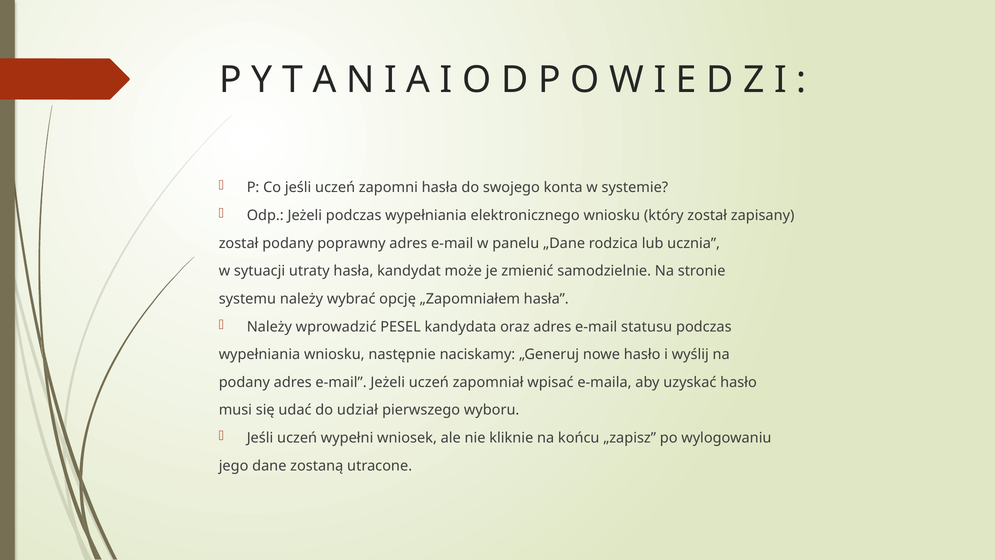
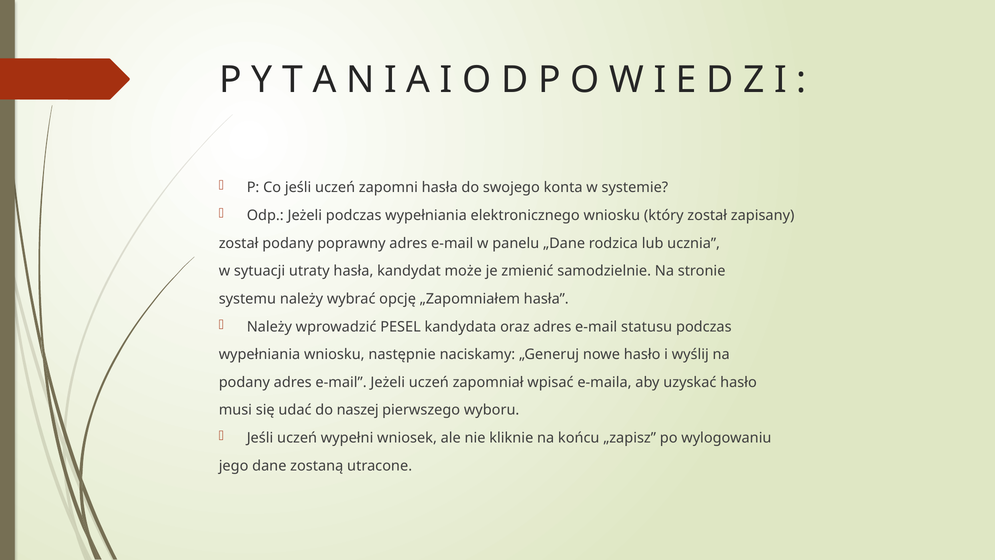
udział: udział -> naszej (358, 410)
